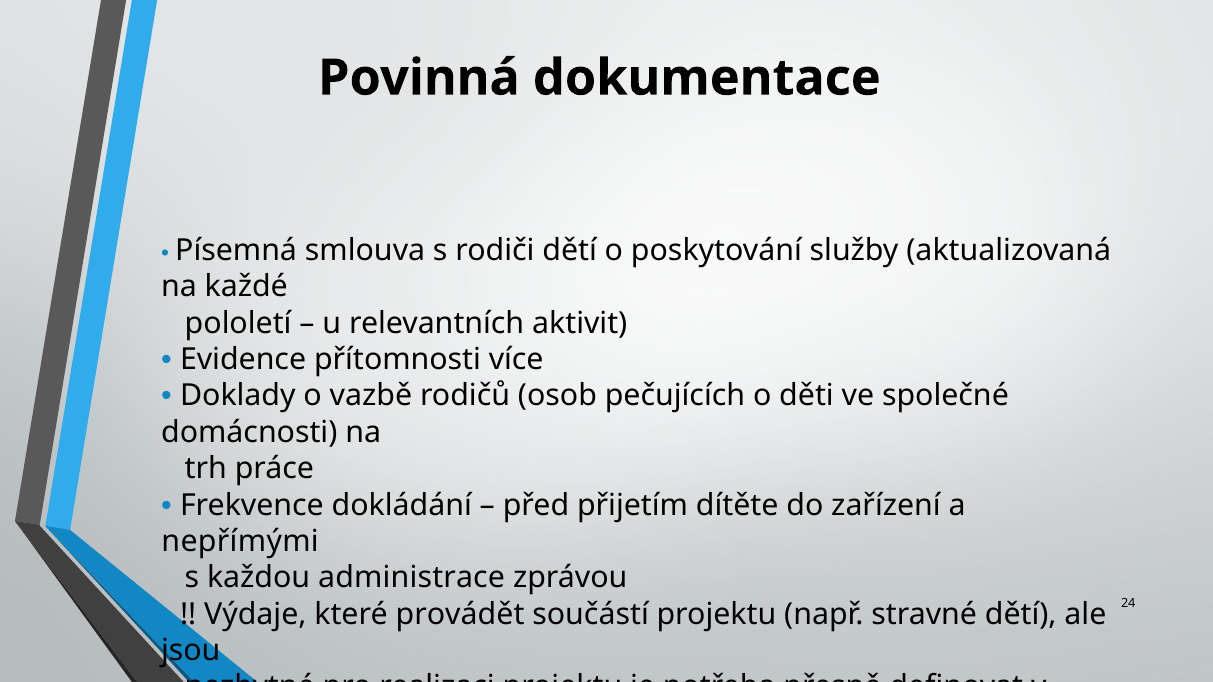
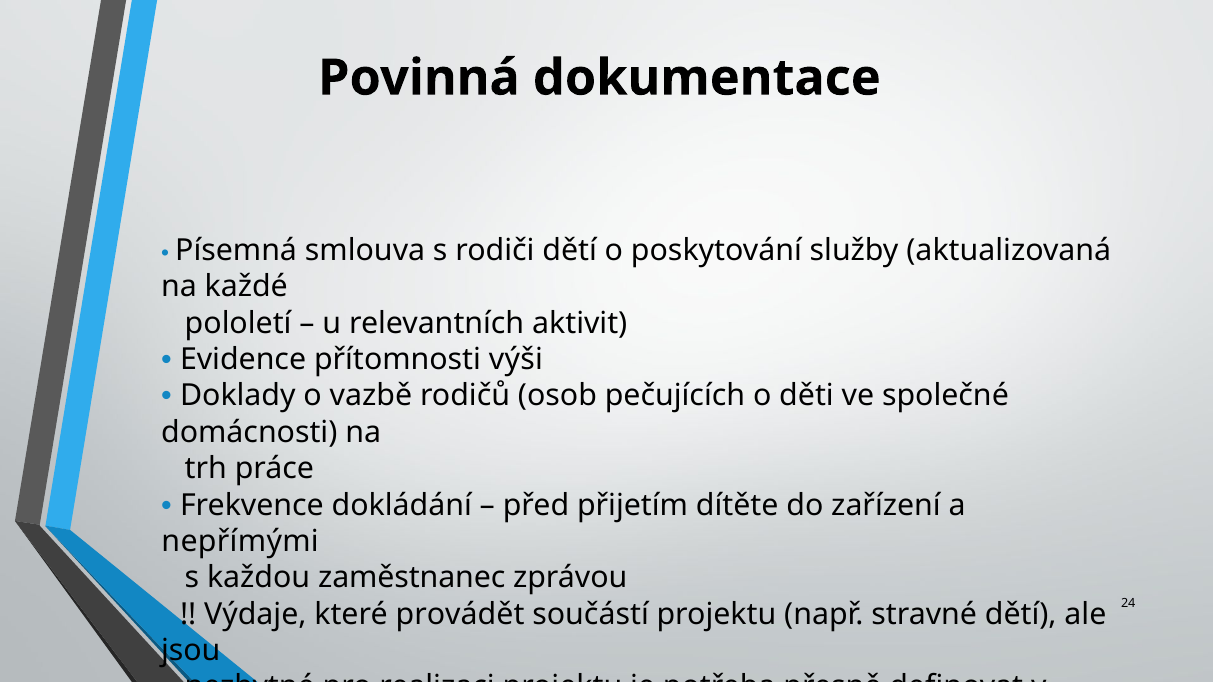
více: více -> výši (516, 360)
administrace: administrace -> zaměstnanec (412, 578)
